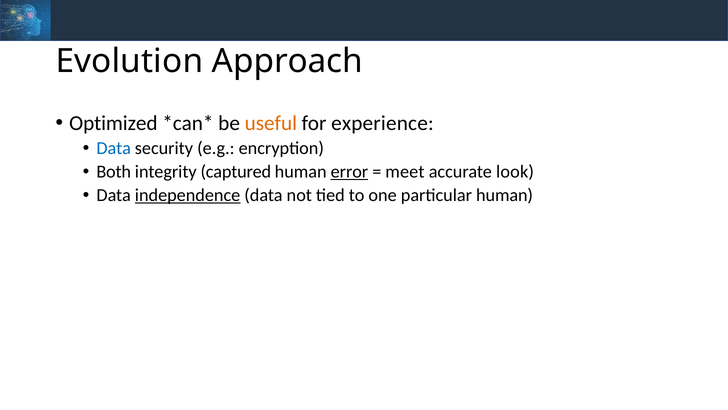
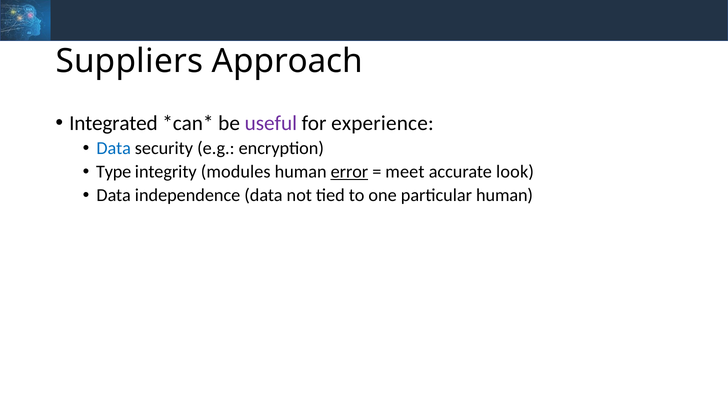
Evolution: Evolution -> Suppliers (129, 61)
Optimized: Optimized -> Integrated (113, 123)
useful colour: orange -> purple (271, 123)
Both: Both -> Type (114, 172)
captured: captured -> modules (236, 172)
independence underline: present -> none (188, 195)
